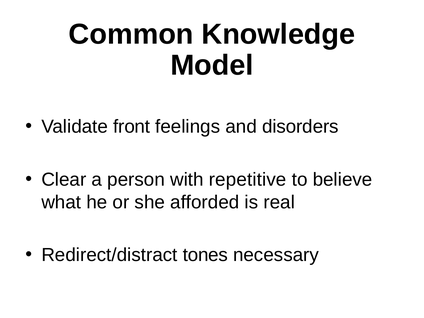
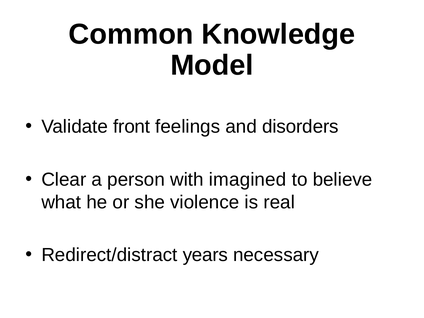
repetitive: repetitive -> imagined (248, 180)
afforded: afforded -> violence (205, 202)
tones: tones -> years (205, 255)
